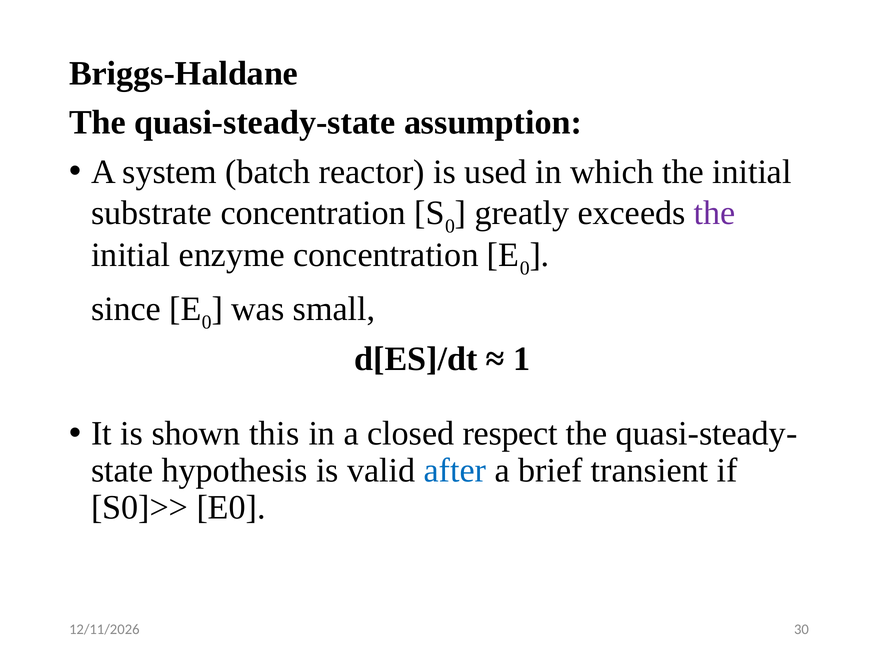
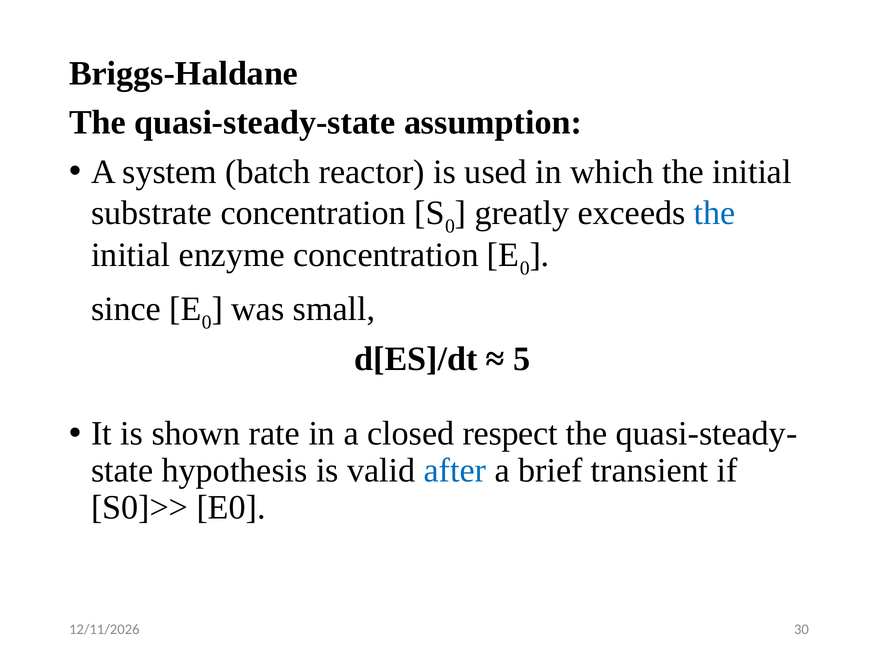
the colour: purple -> blue (715, 213)
1: 1 -> 5 (522, 359)
this: this -> rate (275, 433)
